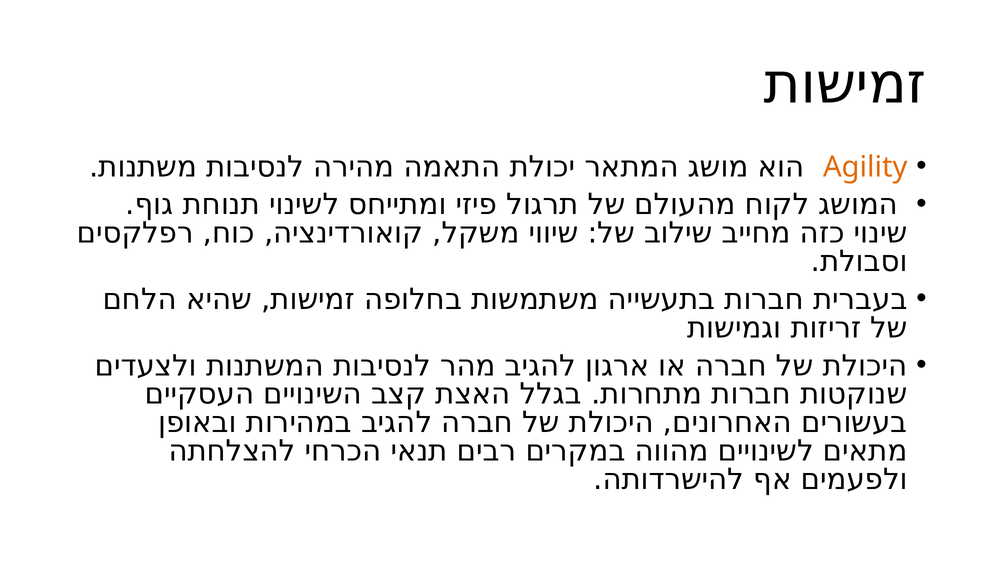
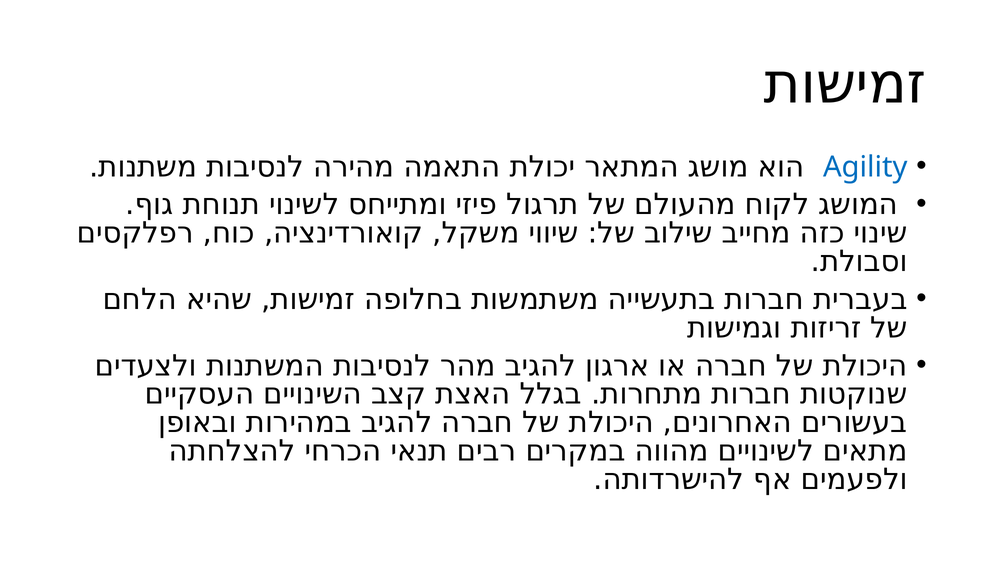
Agility colour: orange -> blue (865, 167)
